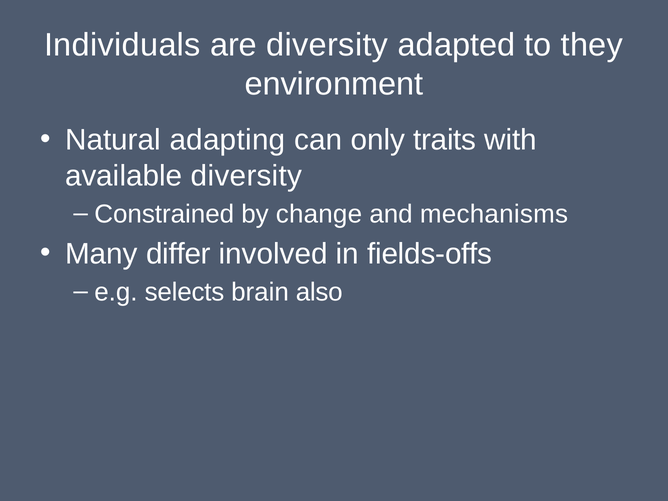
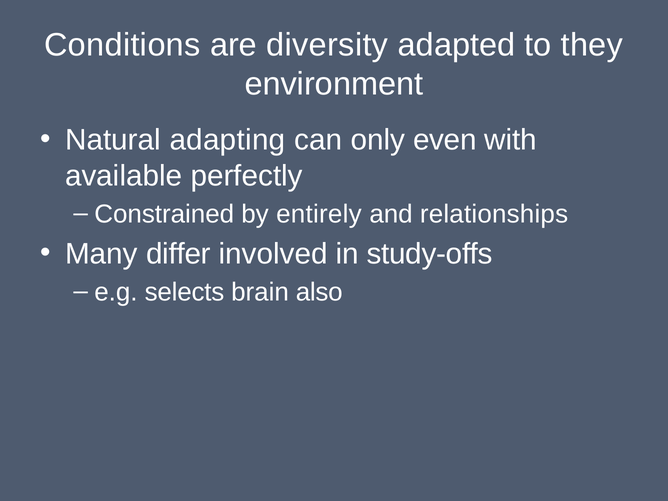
Individuals: Individuals -> Conditions (122, 45)
traits: traits -> even (445, 140)
available diversity: diversity -> perfectly (247, 176)
change: change -> entirely (319, 214)
mechanisms: mechanisms -> relationships (494, 214)
fields-offs: fields-offs -> study-offs (430, 254)
